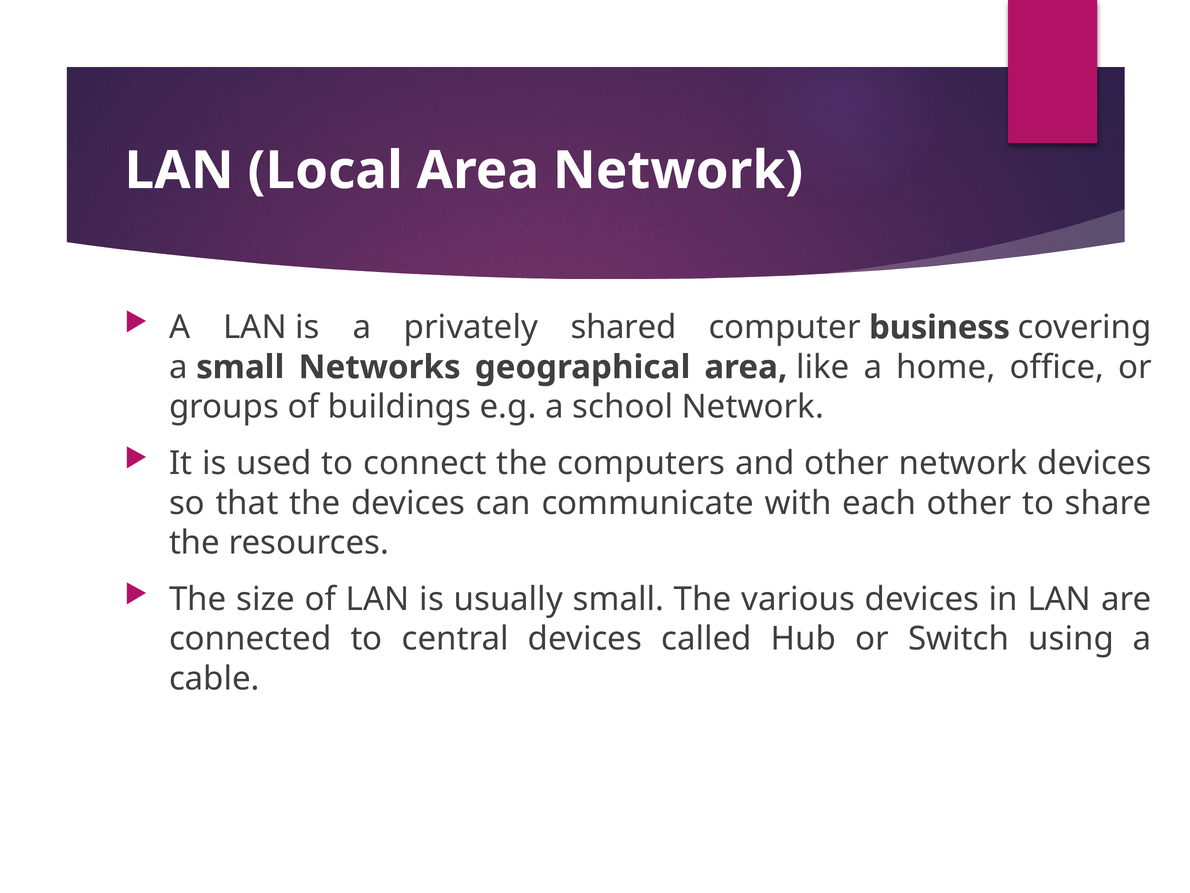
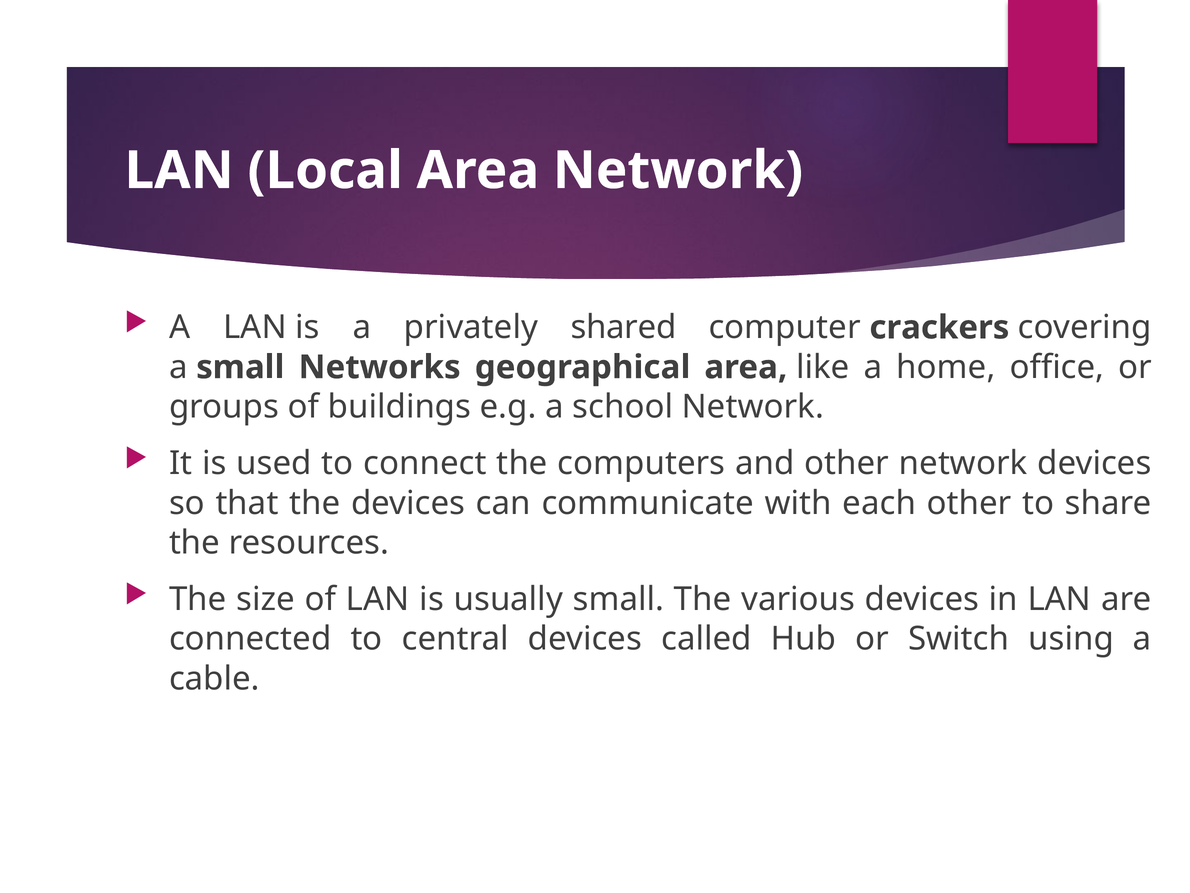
business: business -> crackers (939, 327)
